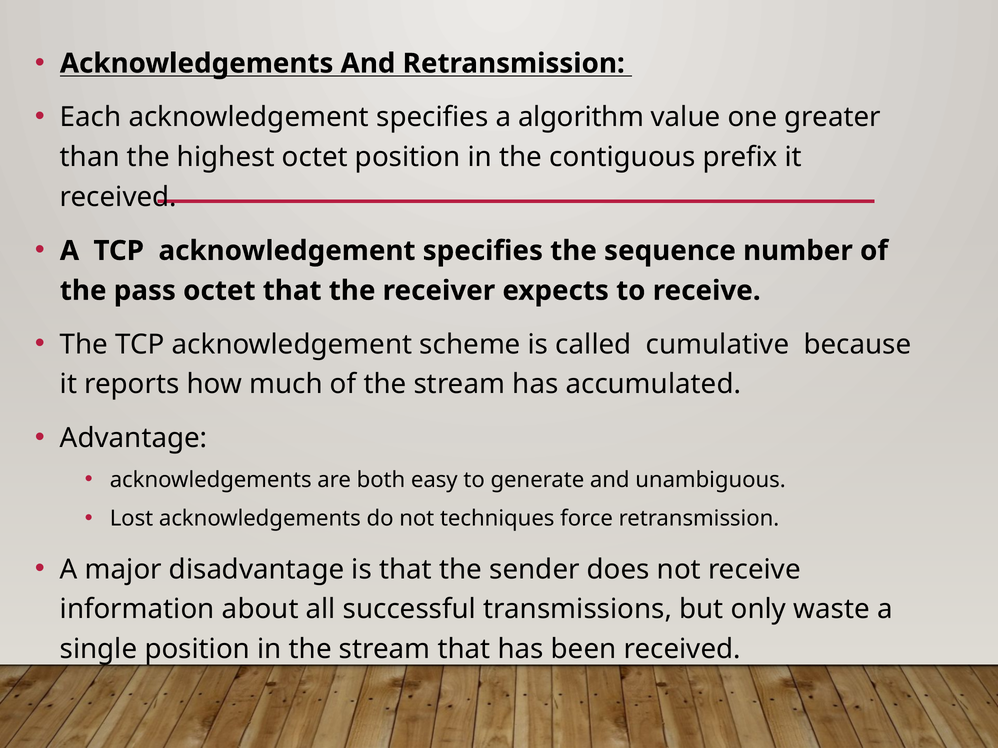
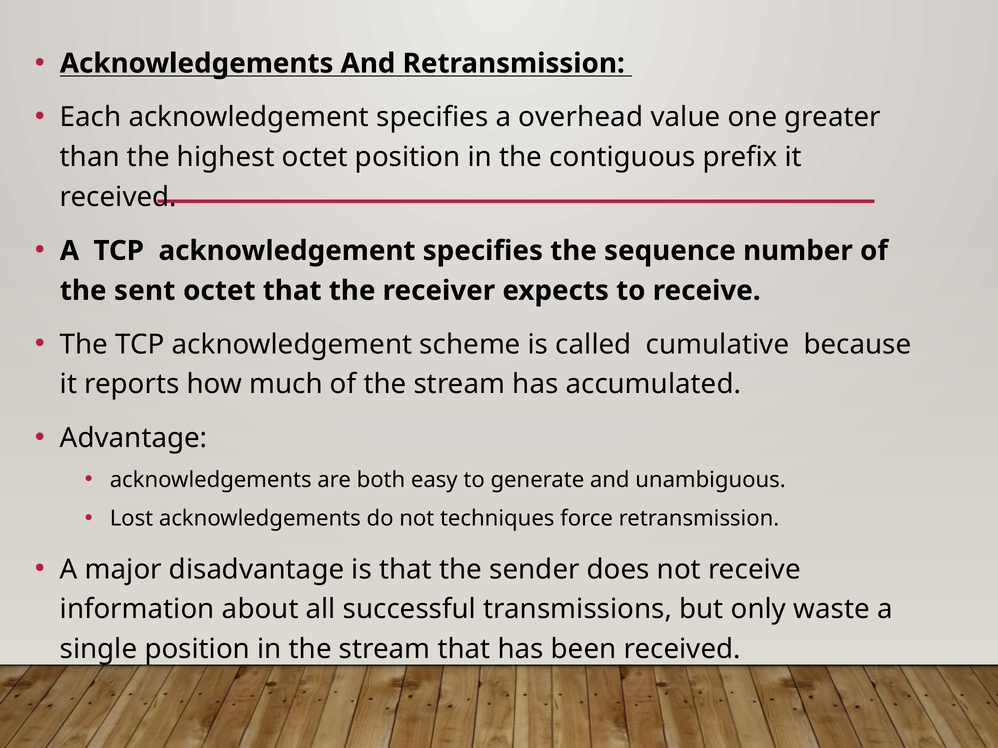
algorithm: algorithm -> overhead (581, 117)
pass: pass -> sent (145, 291)
